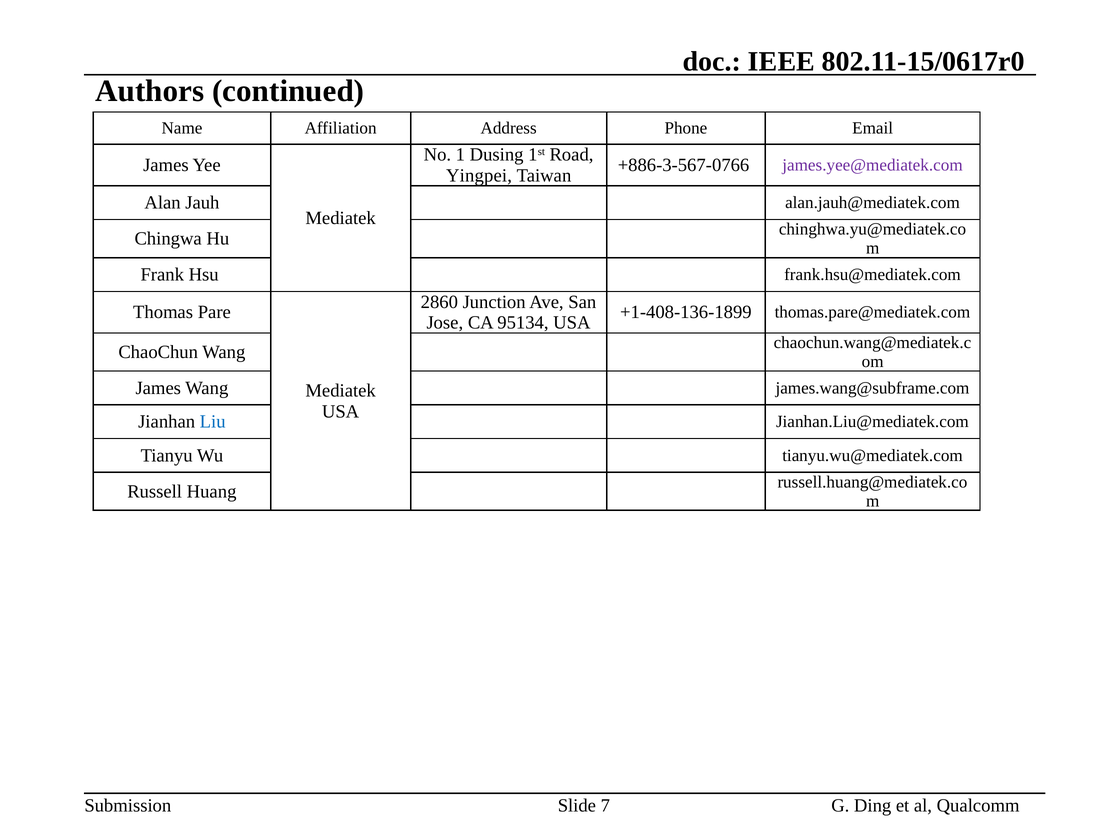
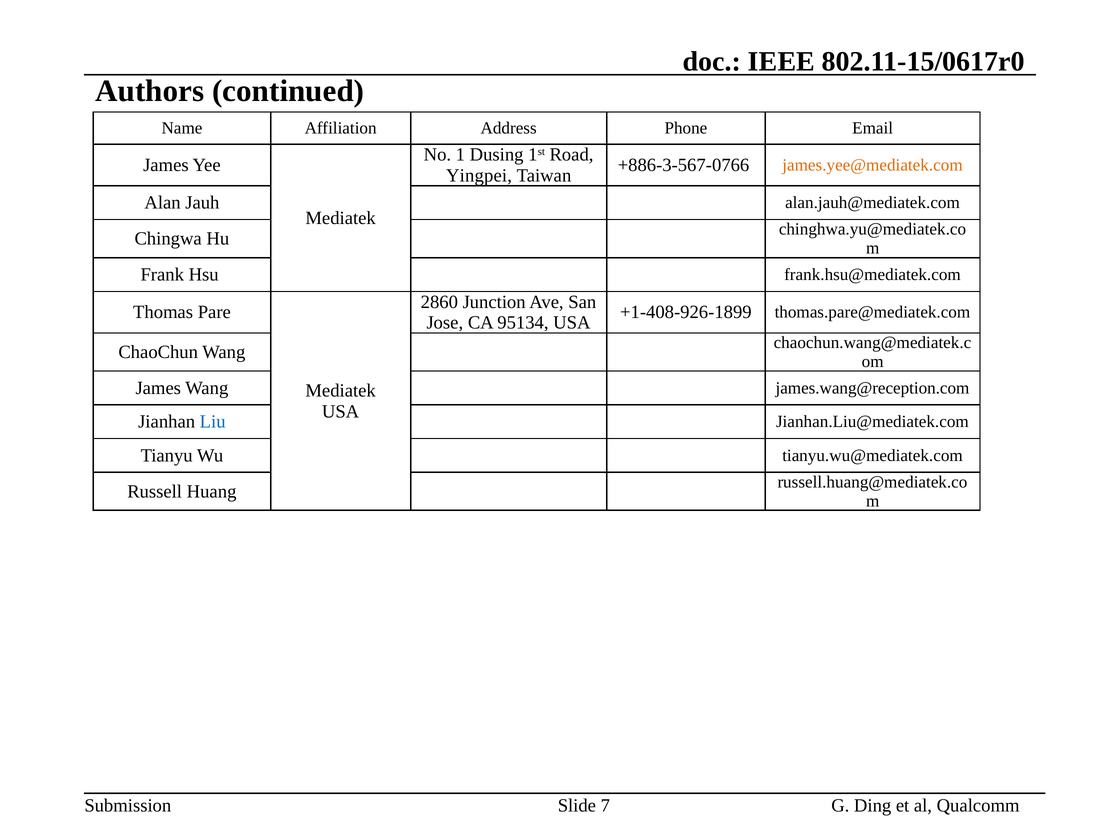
james.yee@mediatek.com colour: purple -> orange (872, 165)
+1-408-136-1899: +1-408-136-1899 -> +1-408-926-1899 (686, 312)
james.wang@subframe.com: james.wang@subframe.com -> james.wang@reception.com (872, 388)
